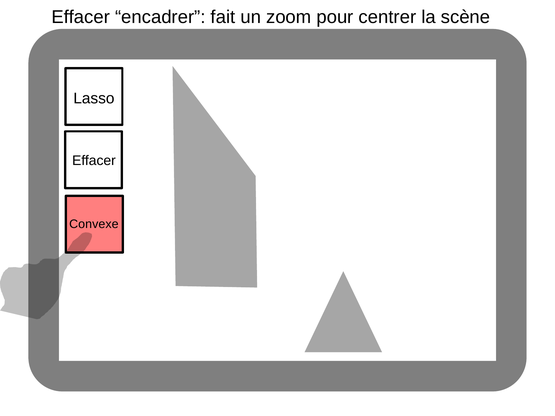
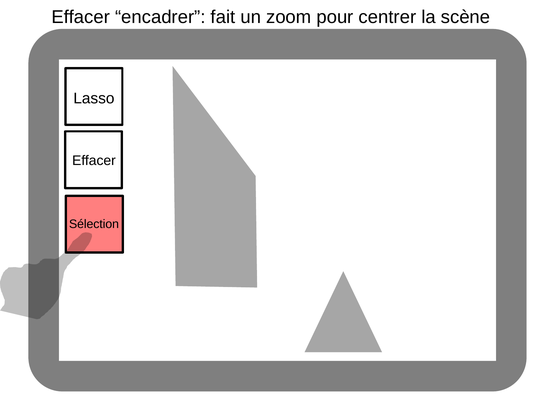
Convexe: Convexe -> Sélection (94, 224)
